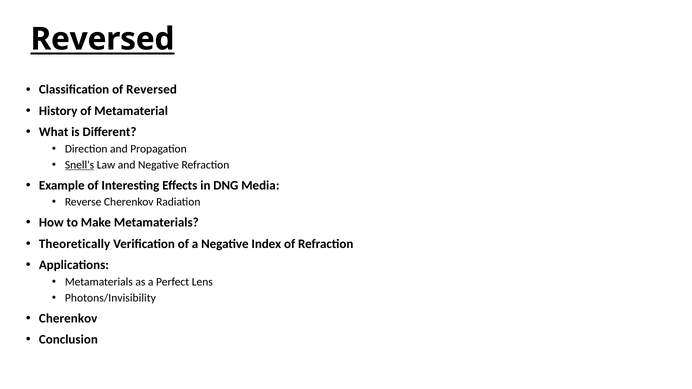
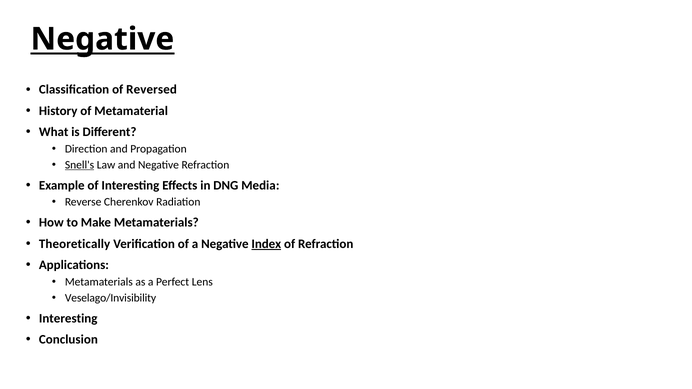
Reversed: Reversed -> Negative (102, 39)
Index underline: none -> present (266, 244)
Photons/Invisibility: Photons/Invisibility -> Veselago/Invisibility (111, 298)
Cherenkov: Cherenkov -> Interesting (68, 319)
